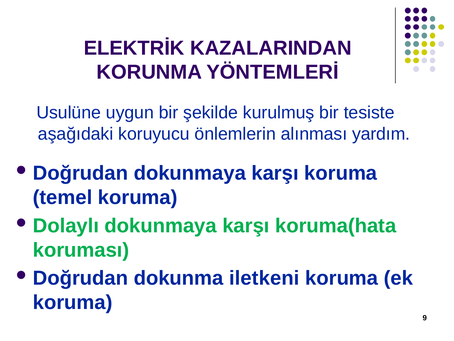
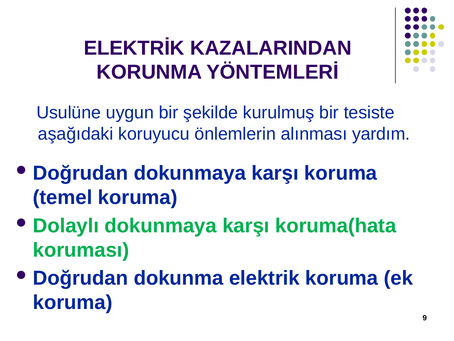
iletkeni: iletkeni -> elektrik (264, 278)
